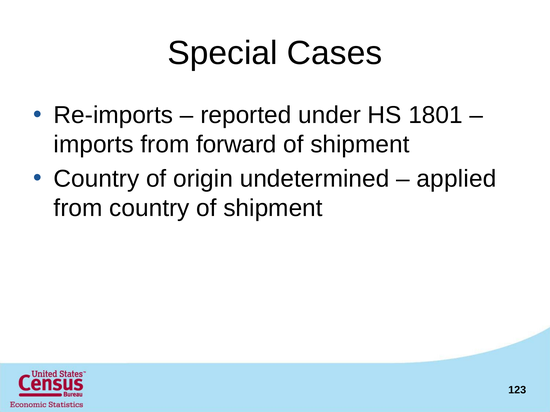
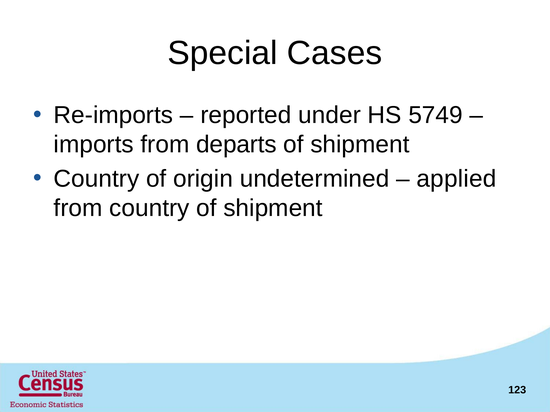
1801: 1801 -> 5749 (436, 115)
forward: forward -> departs (236, 145)
